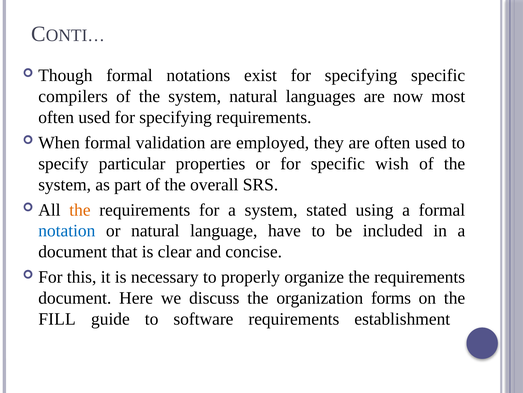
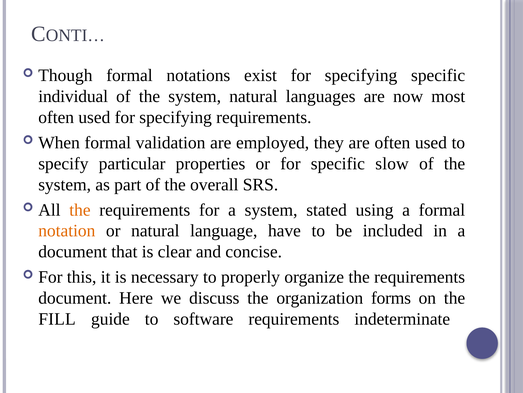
compilers: compilers -> individual (73, 96)
wish: wish -> slow (392, 163)
notation colour: blue -> orange (67, 230)
establishment: establishment -> indeterminate (402, 318)
